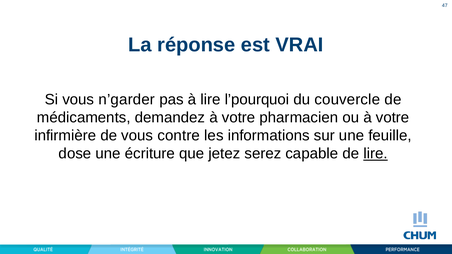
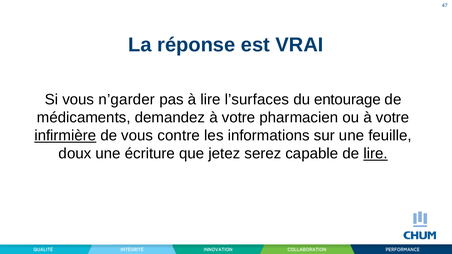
l’pourquoi: l’pourquoi -> l’surfaces (257, 100)
couvercle: couvercle -> entourage (347, 100)
infirmière underline: none -> present (65, 136)
dose: dose -> doux (75, 154)
